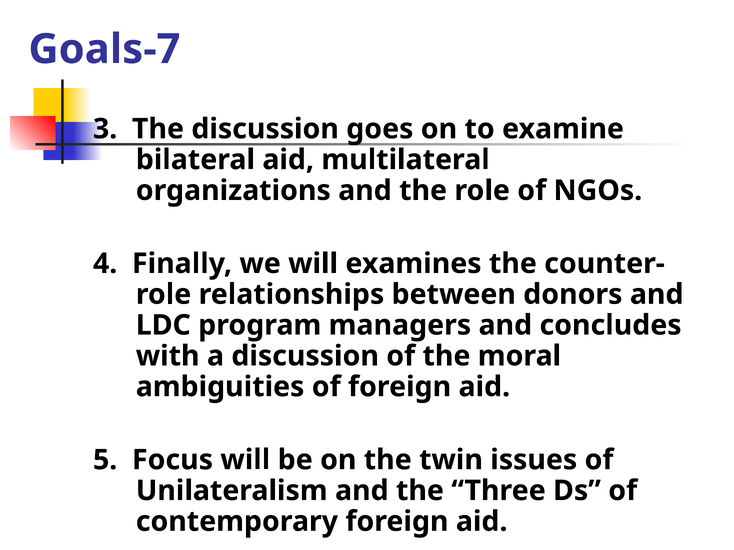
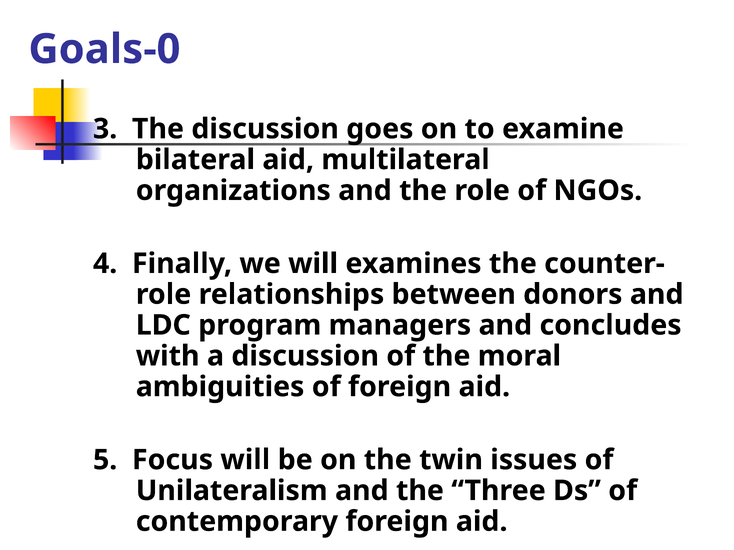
Goals-7: Goals-7 -> Goals-0 (104, 49)
